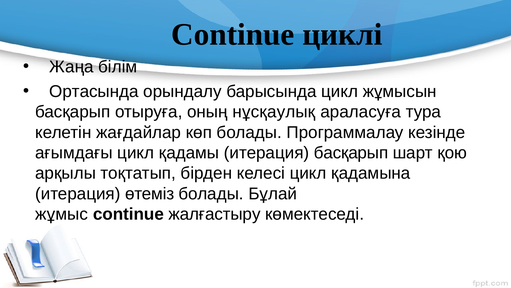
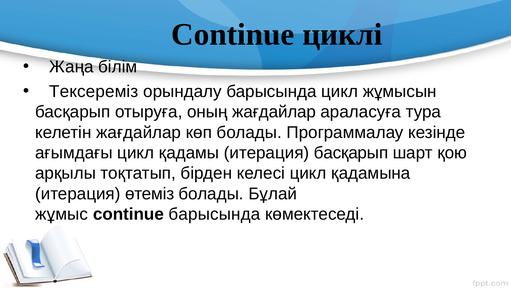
Ортасында: Ортасында -> Тексереміз (94, 91)
оның нұсқаулық: нұсқаулық -> жағдайлар (274, 112)
continue жалғастыру: жалғастыру -> барысында (214, 214)
